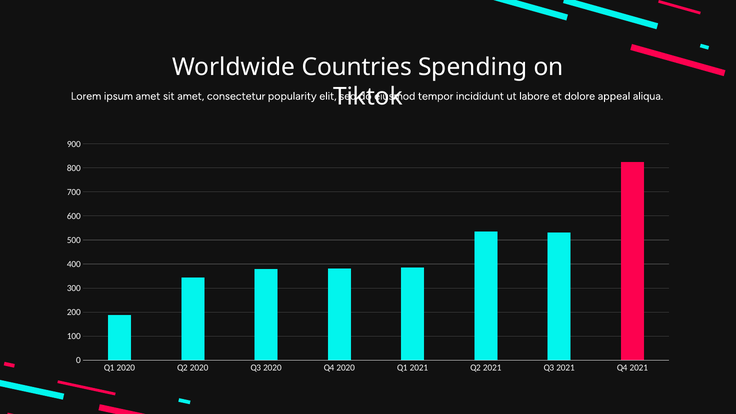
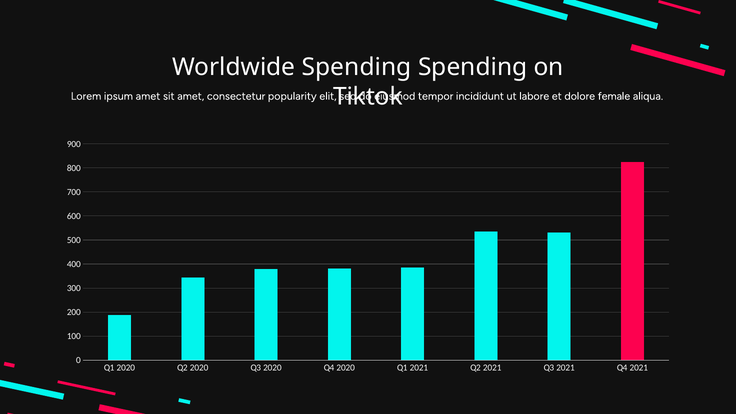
Worldwide Countries: Countries -> Spending (357, 67)
appeal: appeal -> female (614, 96)
